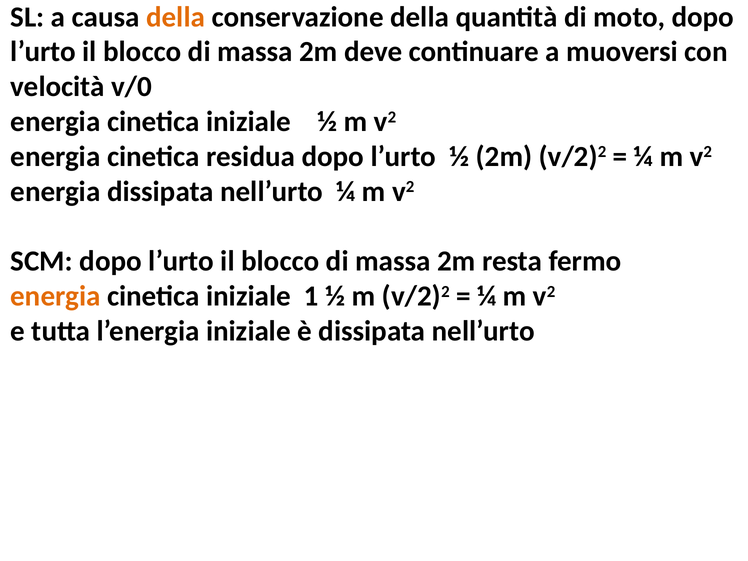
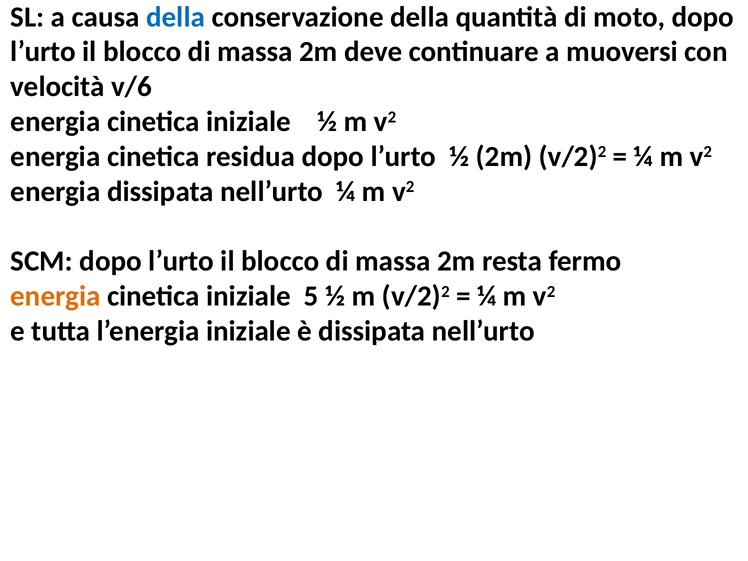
della colour: orange -> blue (176, 17)
v/0: v/0 -> v/6 (132, 87)
1: 1 -> 5 (311, 296)
